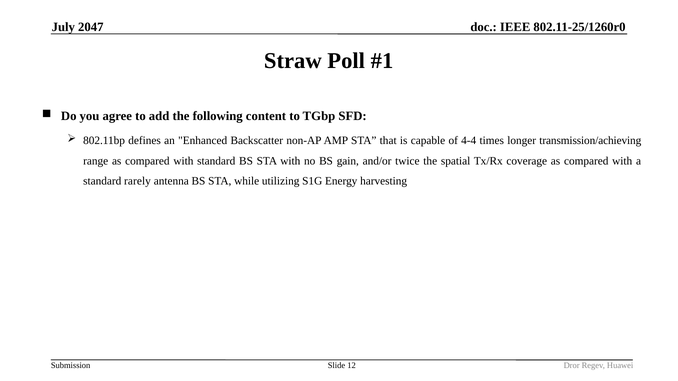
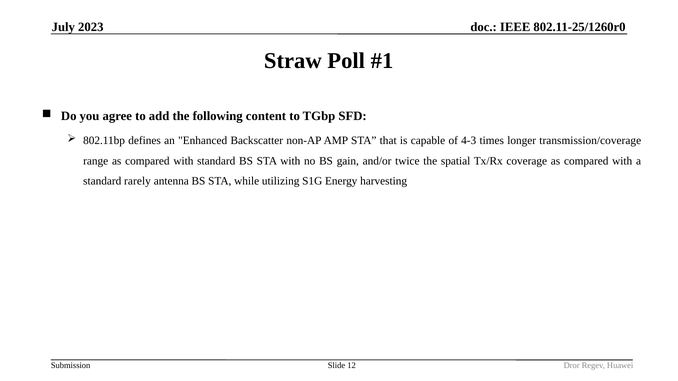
2047: 2047 -> 2023 (91, 27)
4-4: 4-4 -> 4-3 (469, 141)
transmission/achieving: transmission/achieving -> transmission/coverage (590, 141)
